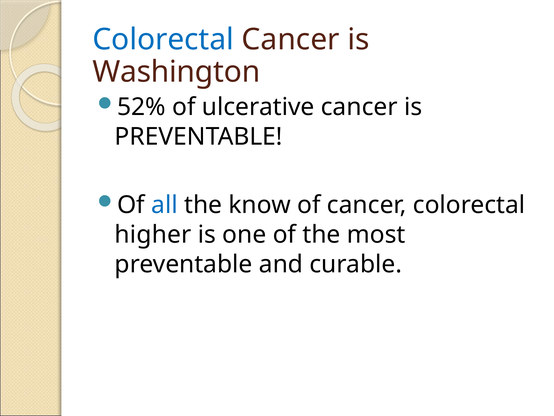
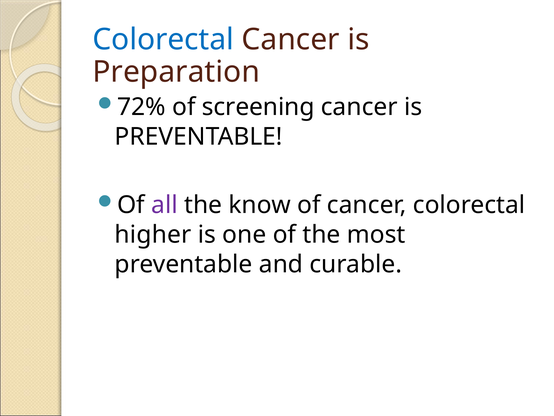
Washington: Washington -> Preparation (176, 72)
52%: 52% -> 72% (141, 107)
ulcerative: ulcerative -> screening (258, 107)
all colour: blue -> purple (164, 205)
